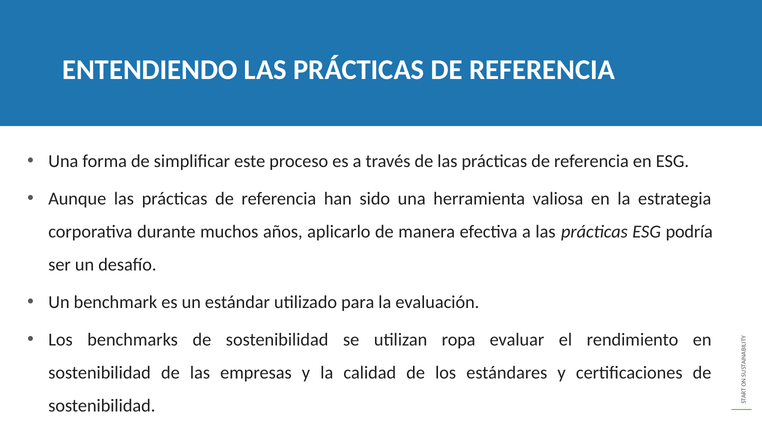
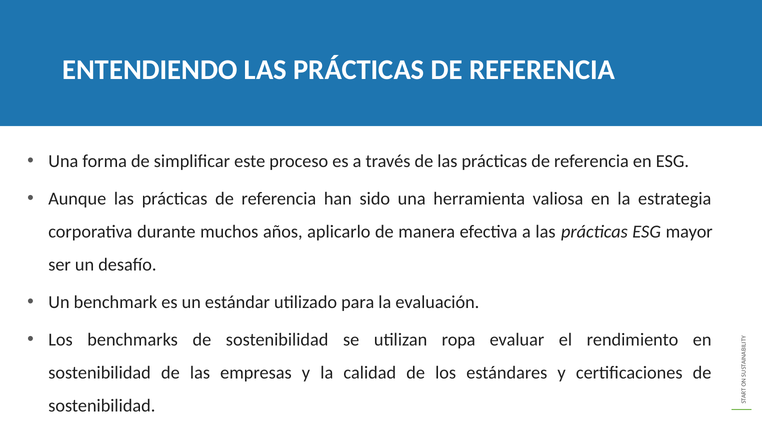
podría: podría -> mayor (689, 231)
